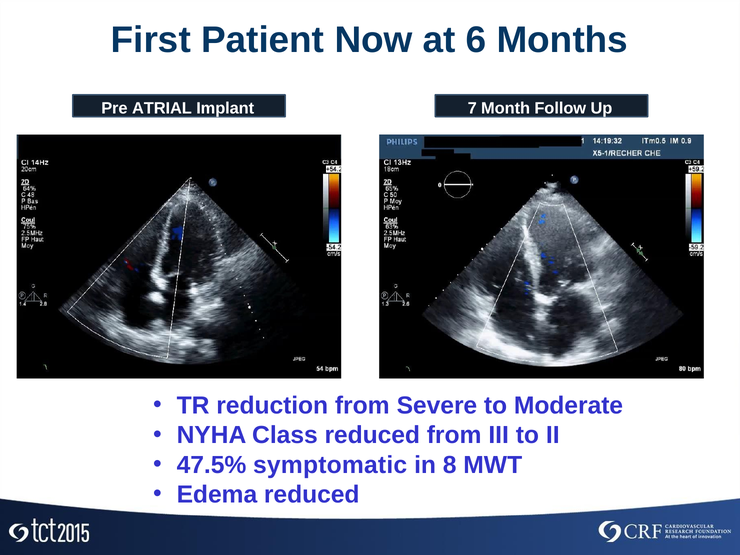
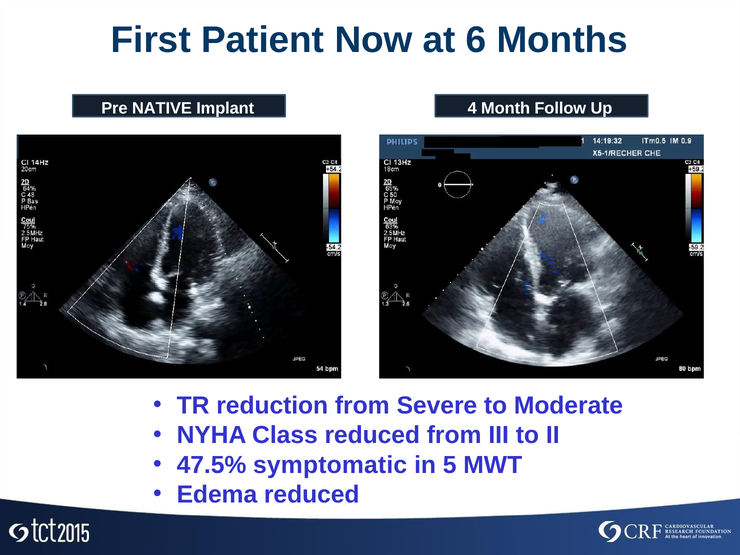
ATRIAL: ATRIAL -> NATIVE (162, 108)
7: 7 -> 4 (472, 108)
8: 8 -> 5 (450, 465)
